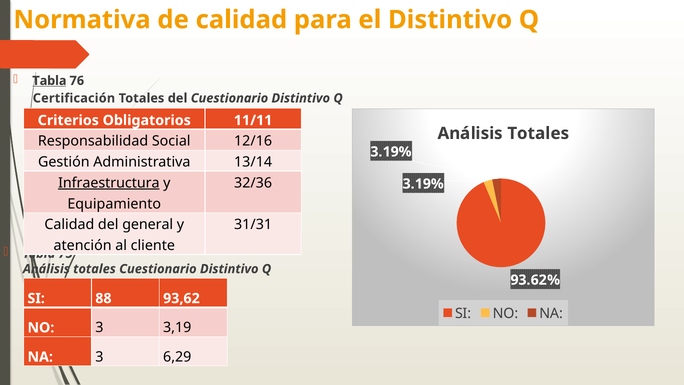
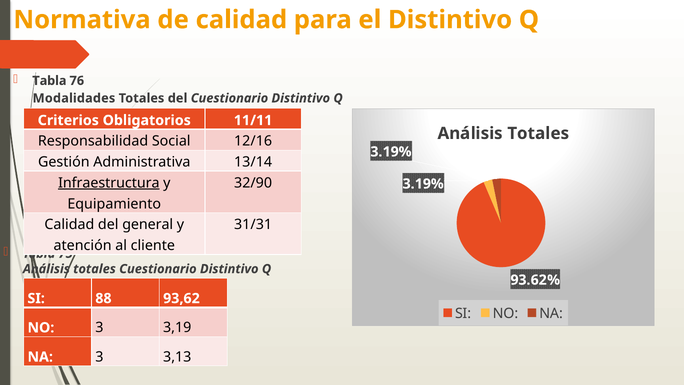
Tabla underline: present -> none (49, 81)
Certificación: Certificación -> Modalidades (74, 98)
32/36: 32/36 -> 32/90 (253, 183)
6,29: 6,29 -> 3,13 (177, 357)
